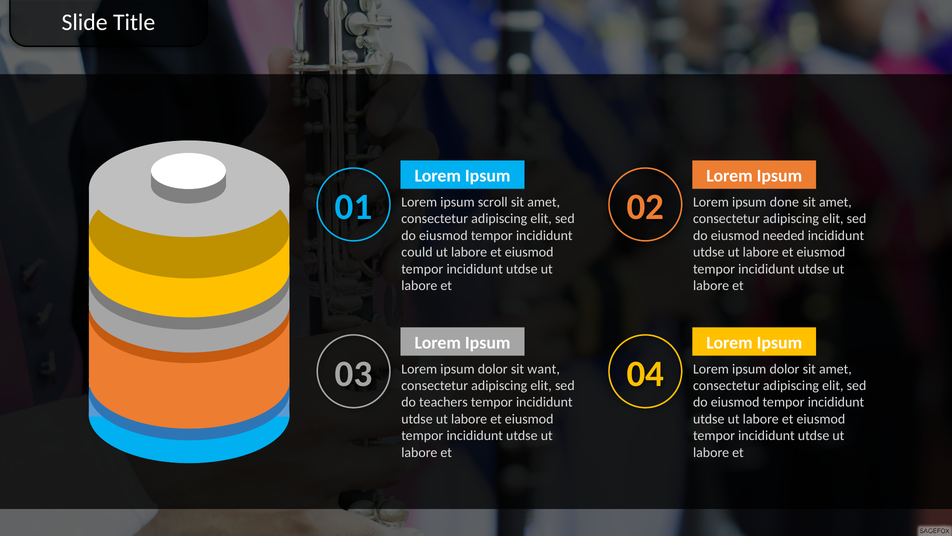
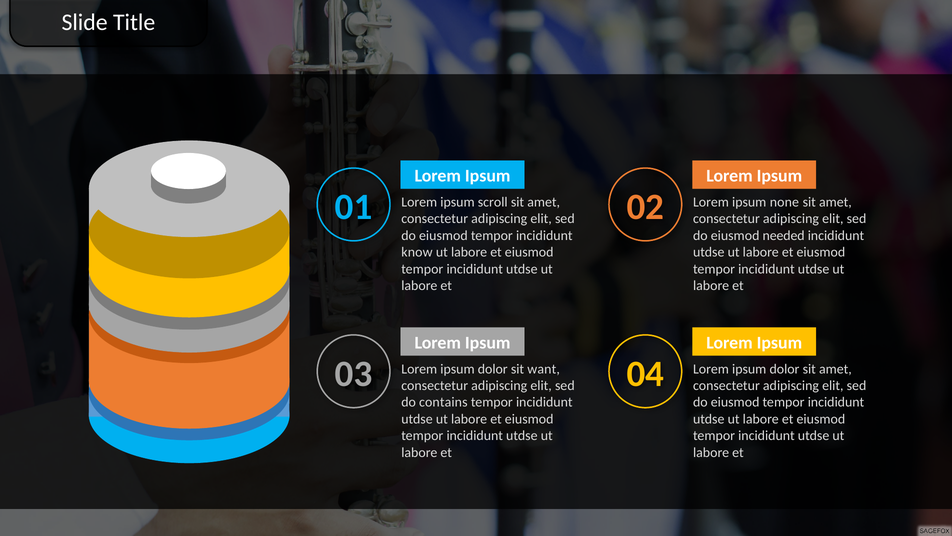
done: done -> none (784, 202)
could: could -> know (417, 252)
teachers: teachers -> contains (443, 402)
